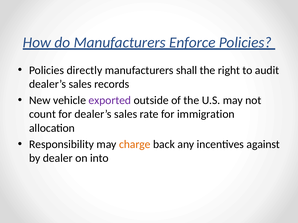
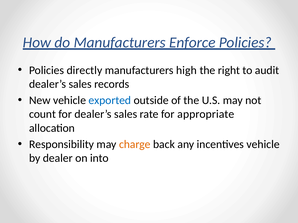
shall: shall -> high (187, 70)
exported colour: purple -> blue (110, 101)
immigration: immigration -> appropriate (206, 114)
incentives against: against -> vehicle (263, 145)
